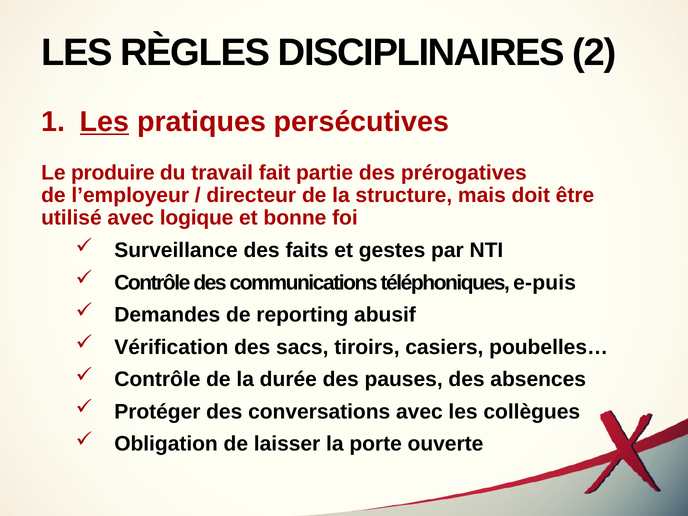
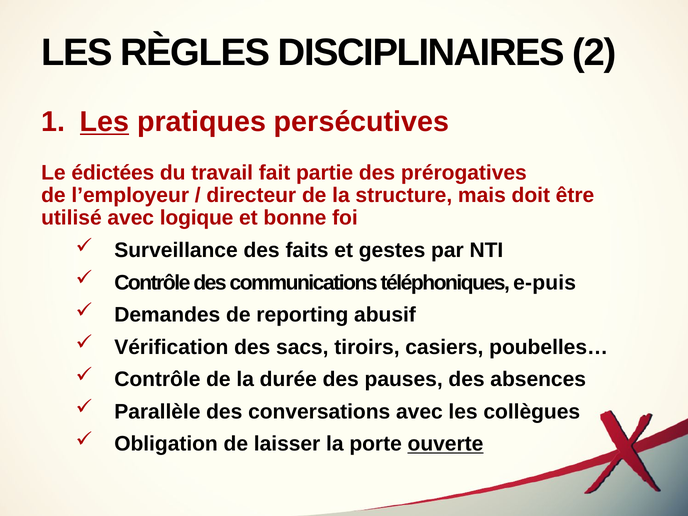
produire: produire -> édictées (113, 173)
Protéger: Protéger -> Parallèle (157, 412)
ouverte underline: none -> present (445, 444)
